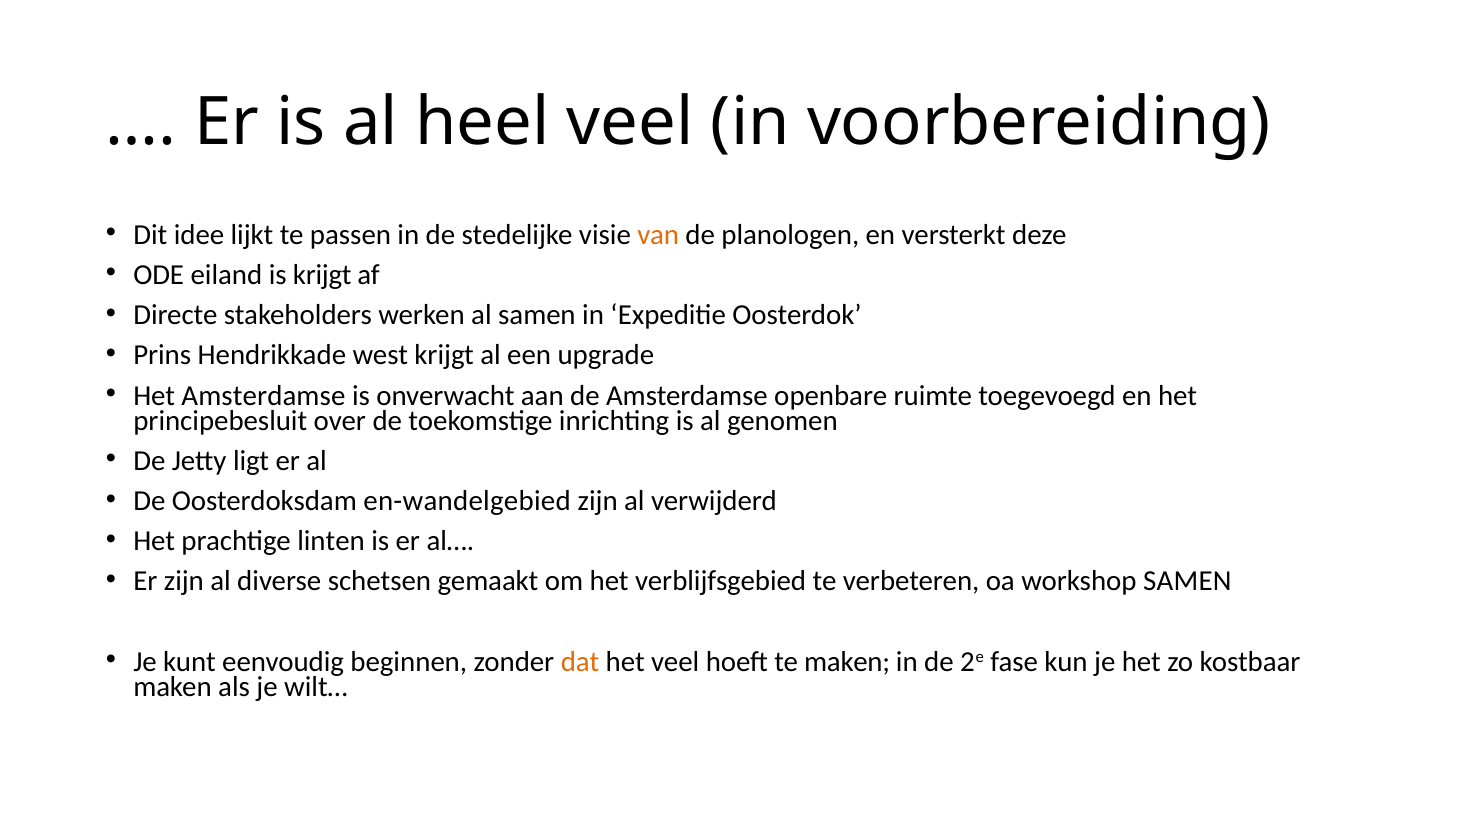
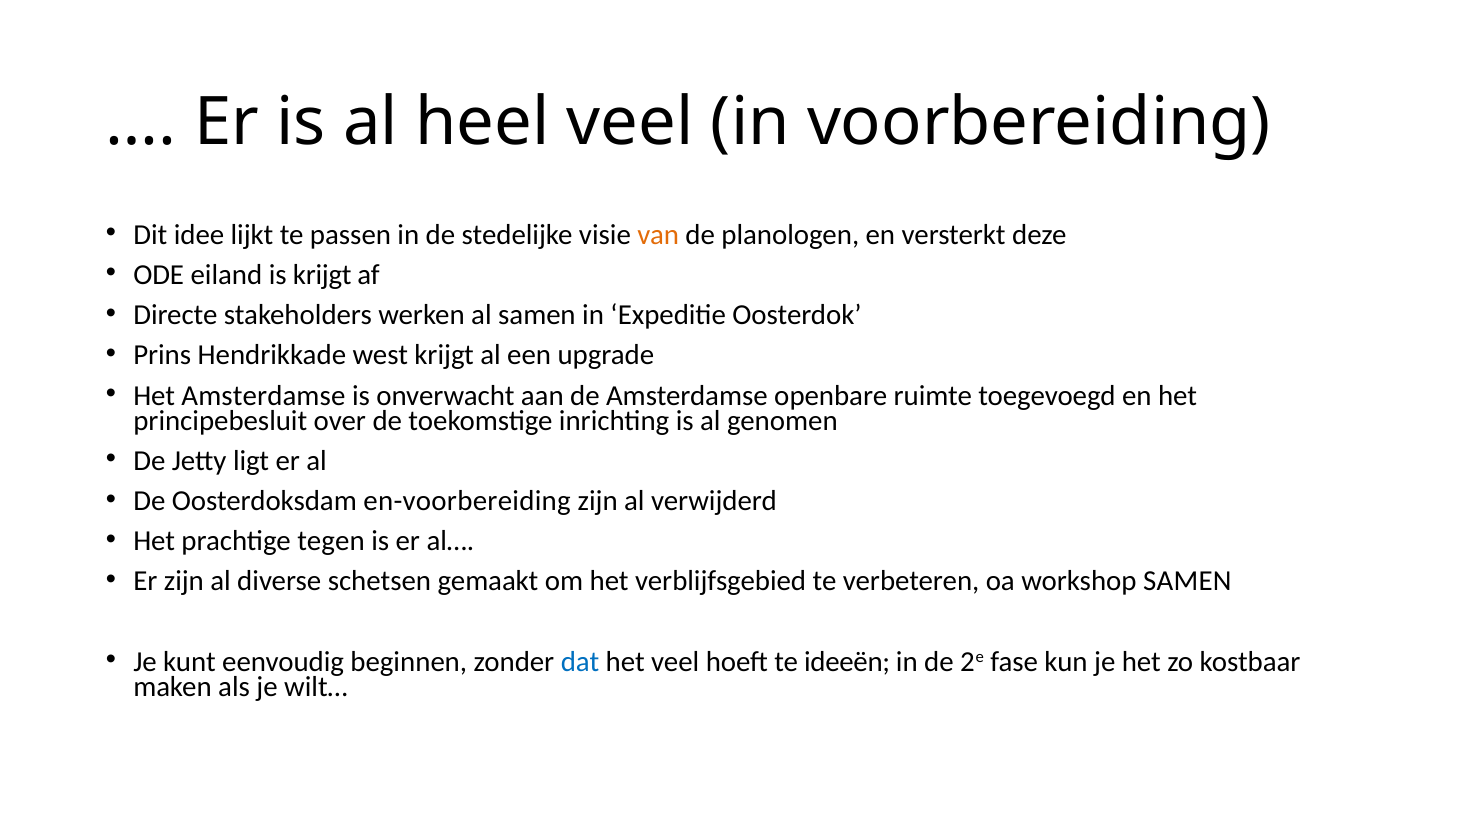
en-wandelgebied: en-wandelgebied -> en-voorbereiding (467, 501)
linten: linten -> tegen (331, 541)
dat colour: orange -> blue (580, 662)
te maken: maken -> ideeën (847, 662)
